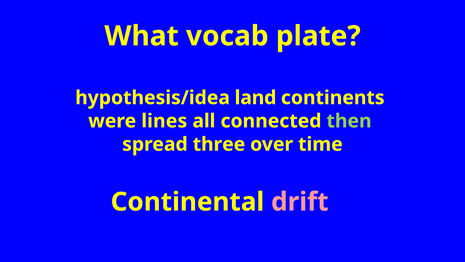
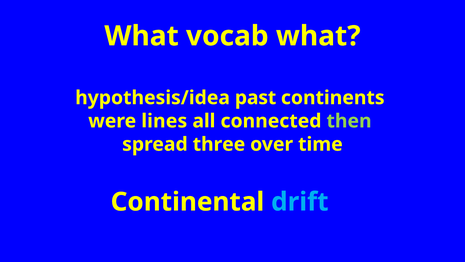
vocab plate: plate -> what (318, 36)
land: land -> past (256, 98)
drift colour: pink -> light blue (300, 202)
